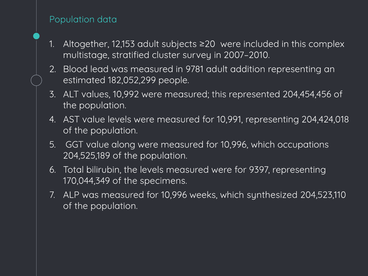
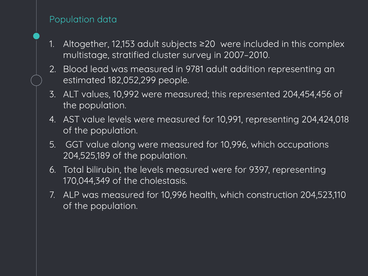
specimens: specimens -> cholestasis (164, 181)
weeks: weeks -> health (203, 195)
synthesized: synthesized -> construction (272, 195)
